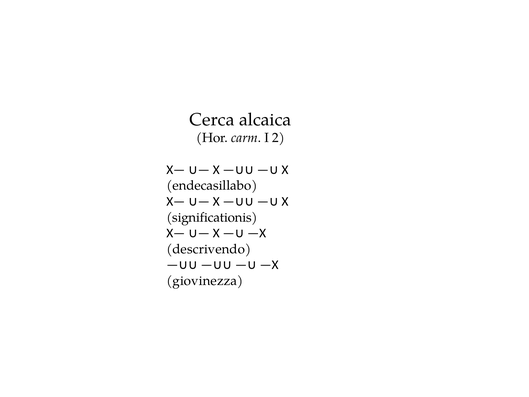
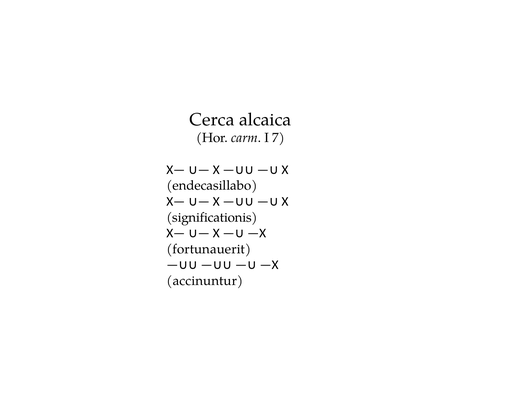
2: 2 -> 7 (279, 138)
descrivendo: descrivendo -> fortunauerit (209, 249)
giovinezza: giovinezza -> accinuntur (205, 281)
